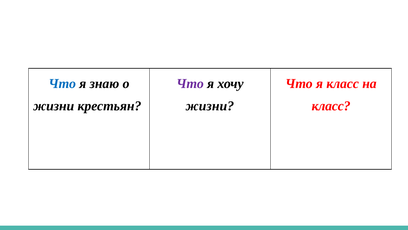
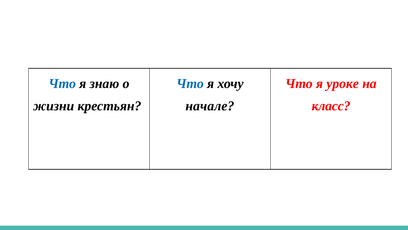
Что colour: purple -> blue (190, 83)
я класс: класс -> уроке (343, 83)
жизни: жизни -> начале (210, 106)
